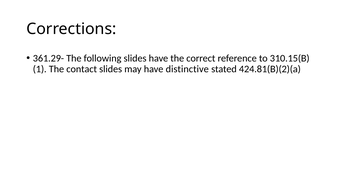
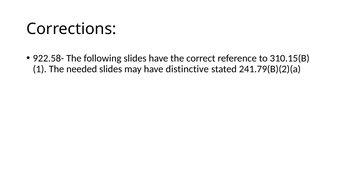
361.29-: 361.29- -> 922.58- (48, 58)
contact: contact -> needed (82, 69)
424.81(B)(2)(a: 424.81(B)(2)(a -> 241.79(B)(2)(a (270, 69)
